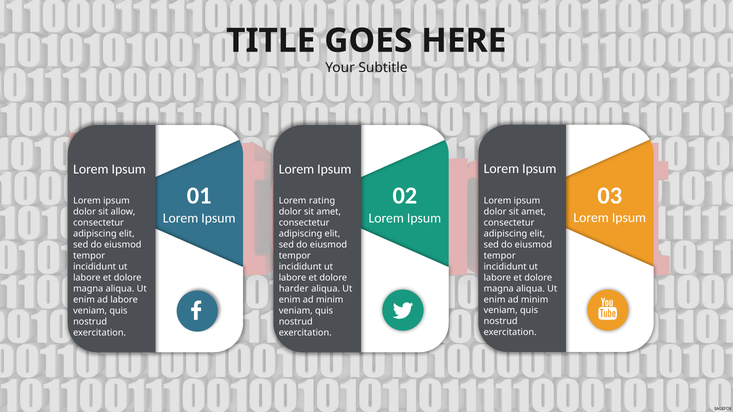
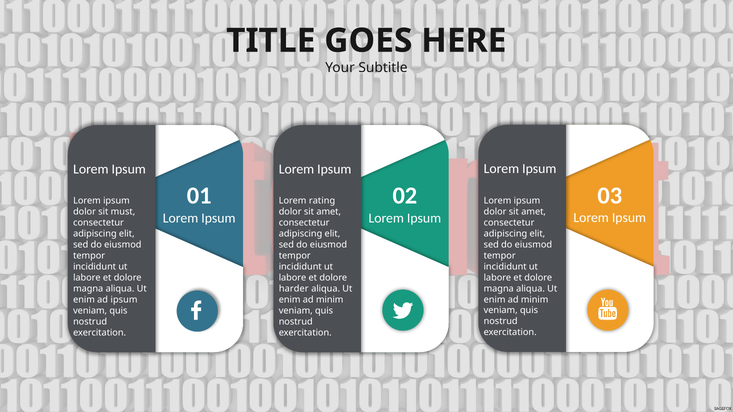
allow: allow -> must (123, 212)
ad labore: labore -> ipsum (124, 300)
